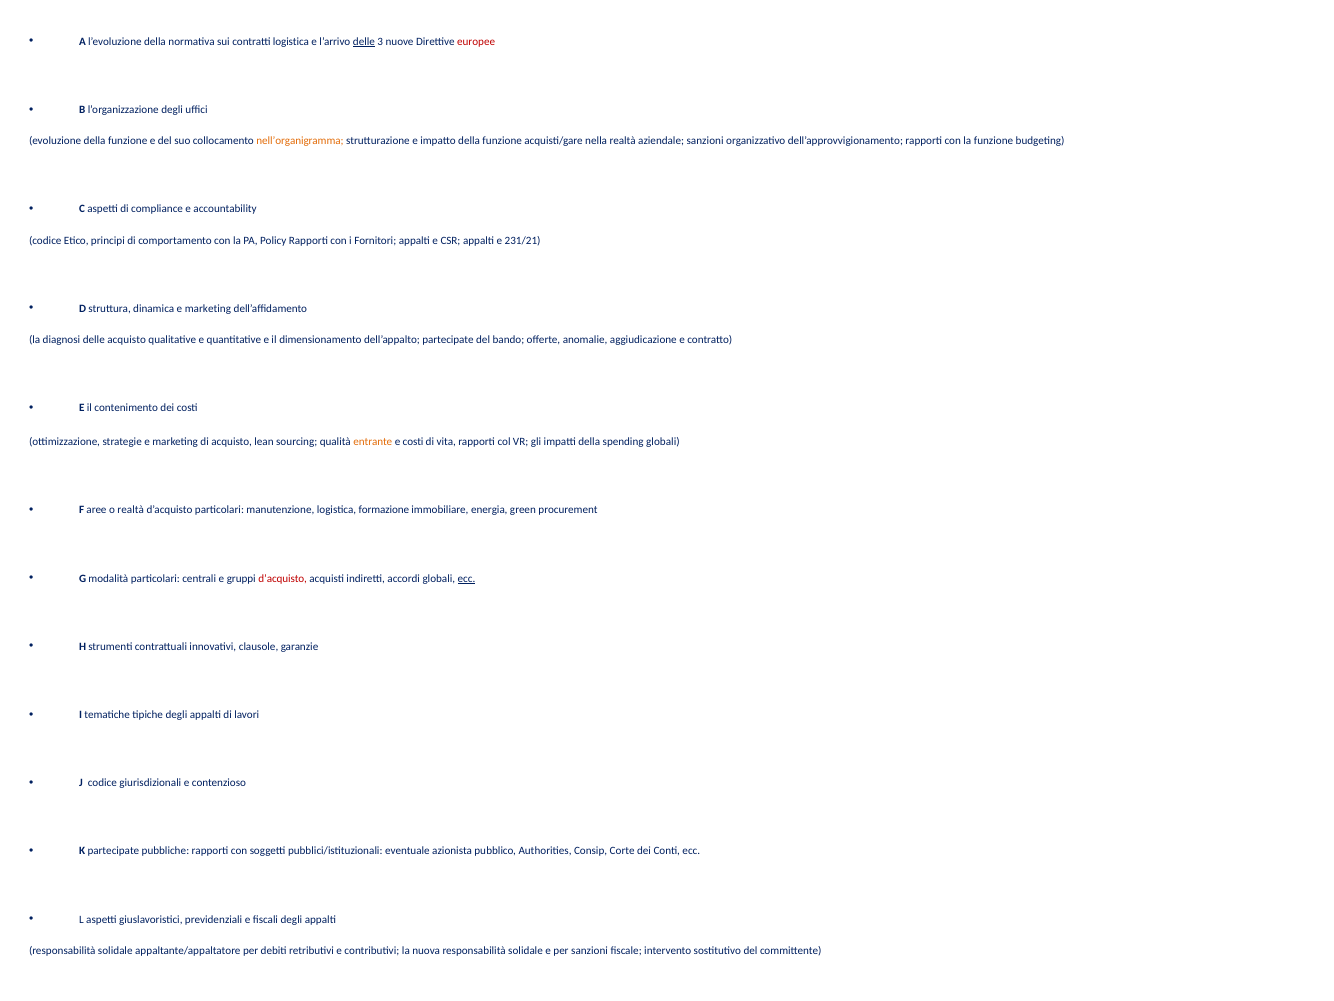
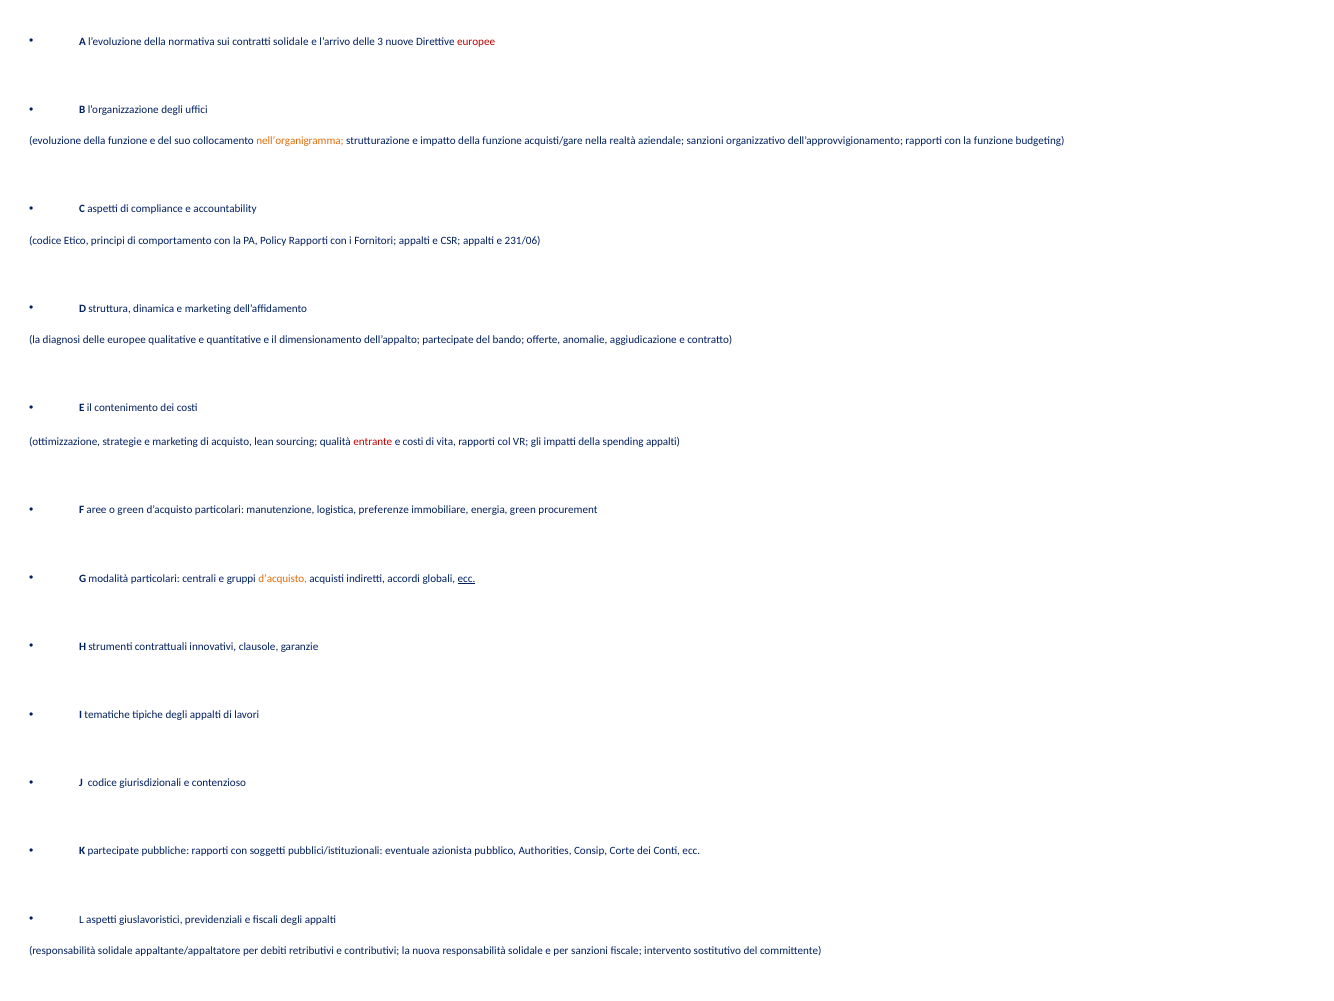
contratti logistica: logistica -> solidale (291, 42)
delle underline: present -> none (364, 42)
231/21: 231/21 -> 231/06 (523, 240)
delle acquisto: acquisto -> europee (127, 340)
entrante colour: orange -> red (373, 442)
spending globali: globali -> appalti (663, 442)
o realtà: realtà -> green (131, 510)
formazione: formazione -> preferenze (384, 510)
d’acquisto colour: red -> orange (283, 578)
